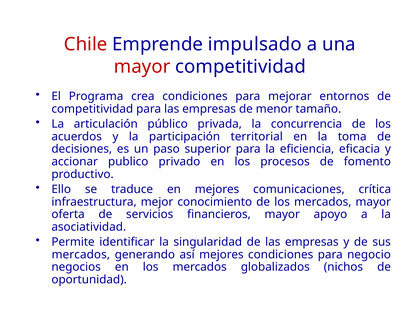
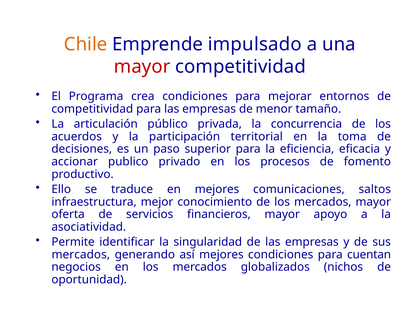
Chile colour: red -> orange (86, 44)
crítica: crítica -> saltos (375, 189)
negocio: negocio -> cuentan (369, 255)
